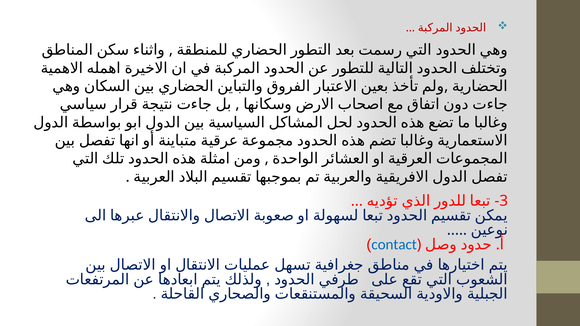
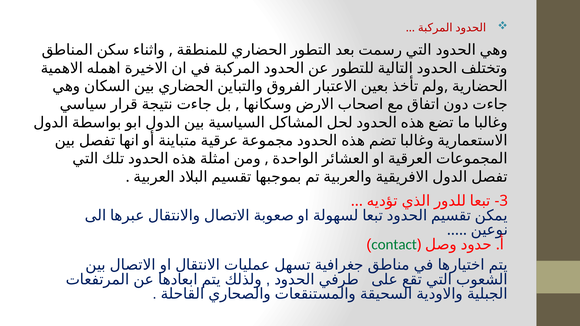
contact colour: blue -> green (394, 245)
